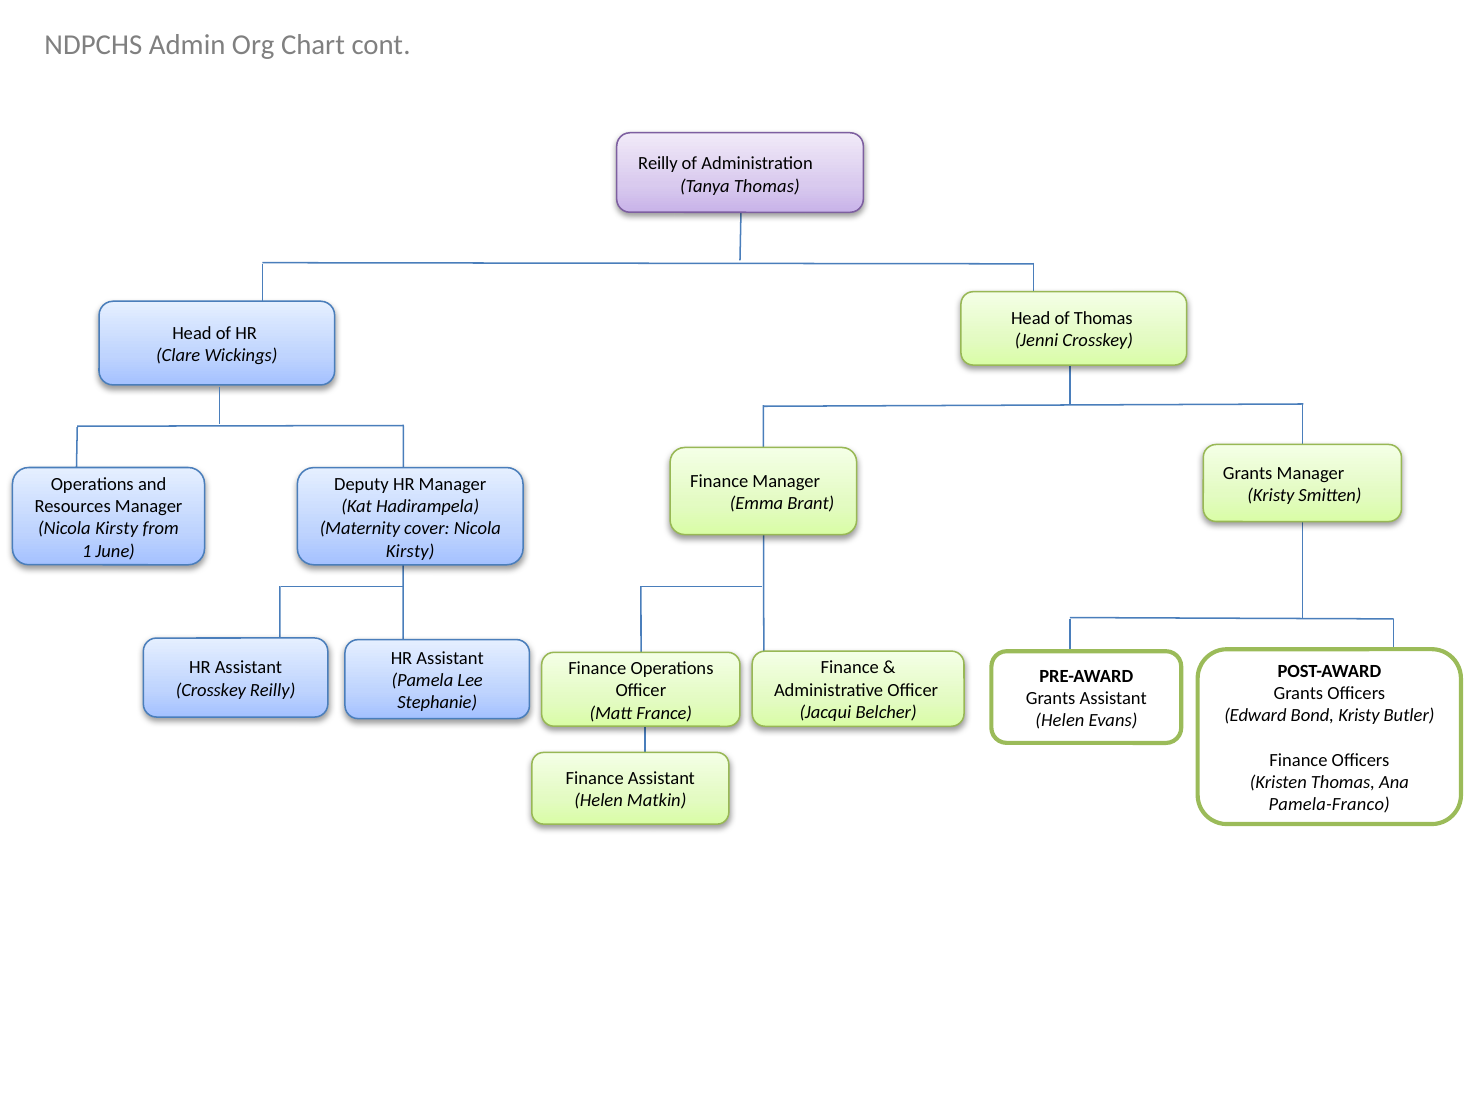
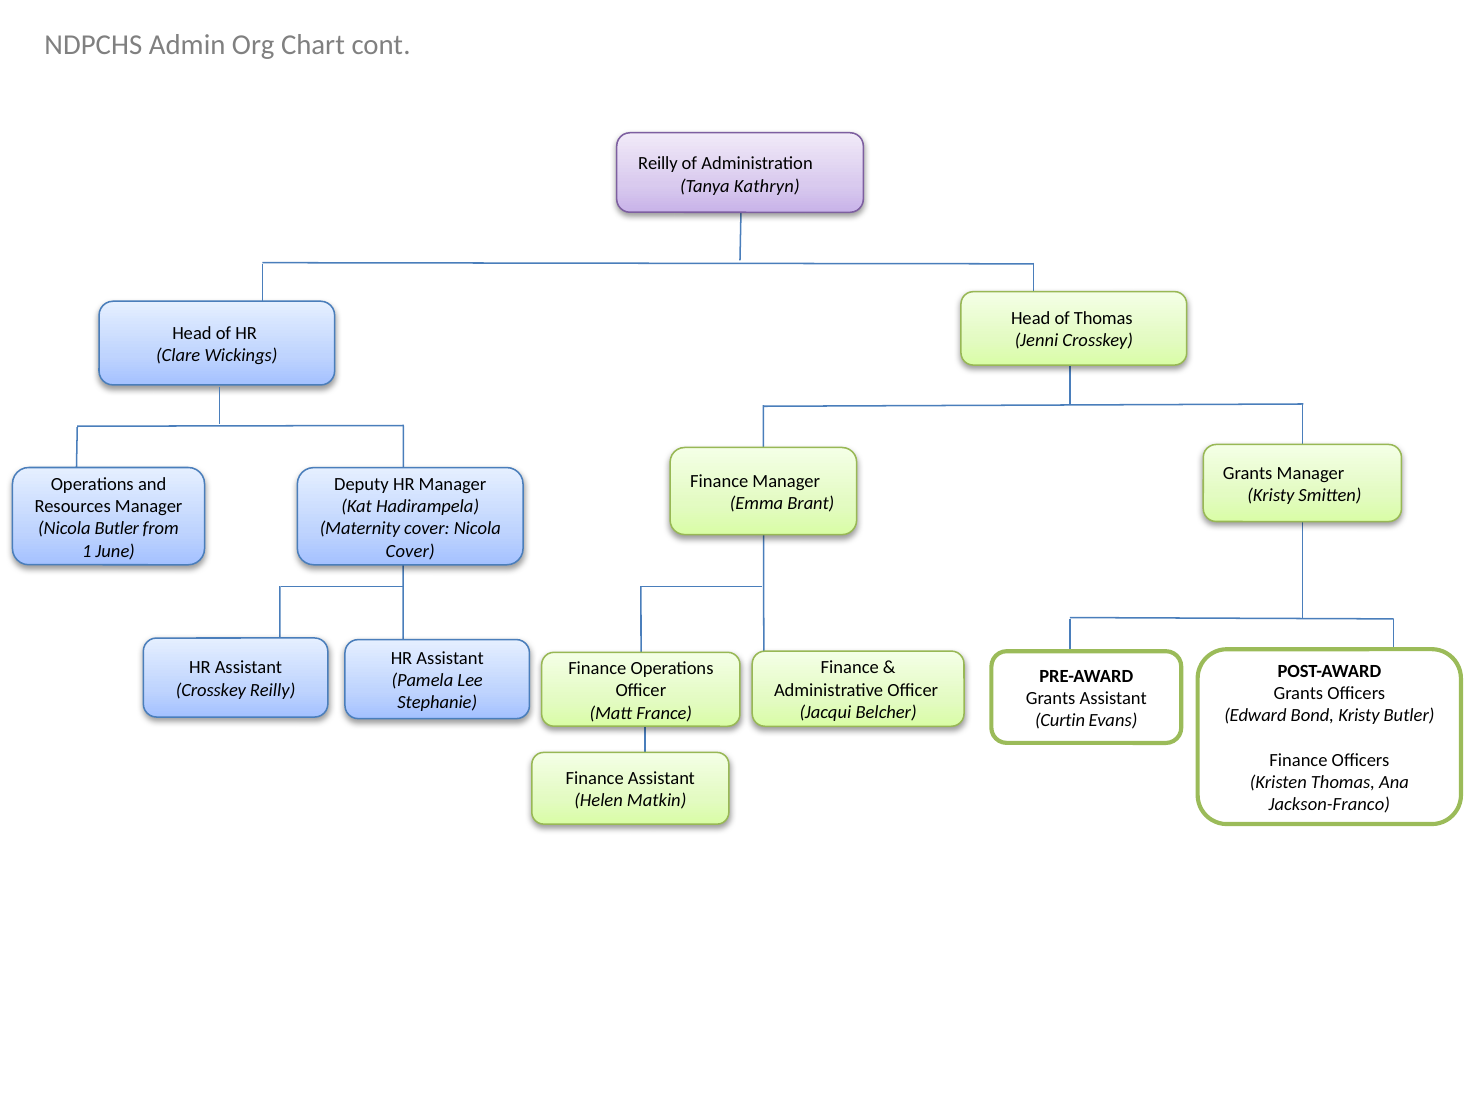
Tanya Thomas: Thomas -> Kathryn (767, 186)
Kirsty: Kirsty -> Butler (117, 528)
Kirsty: Kirsty -> Cover (410, 551)
Helen: Helen -> Curtin (1060, 720)
Pamela-Franco: Pamela-Franco -> Jackson-Franco (1329, 805)
